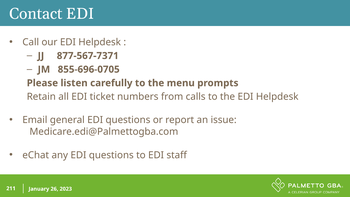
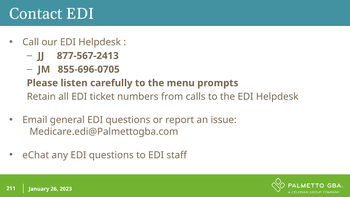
877-567-7371: 877-567-7371 -> 877-567-2413 (88, 56)
